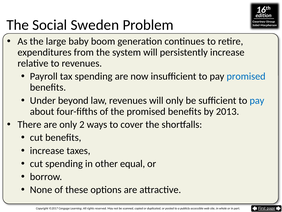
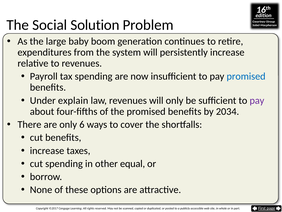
Sweden: Sweden -> Solution (95, 25)
beyond: beyond -> explain (73, 100)
pay colour: blue -> purple (257, 100)
2013: 2013 -> 2034 (228, 111)
2: 2 -> 6 (82, 124)
